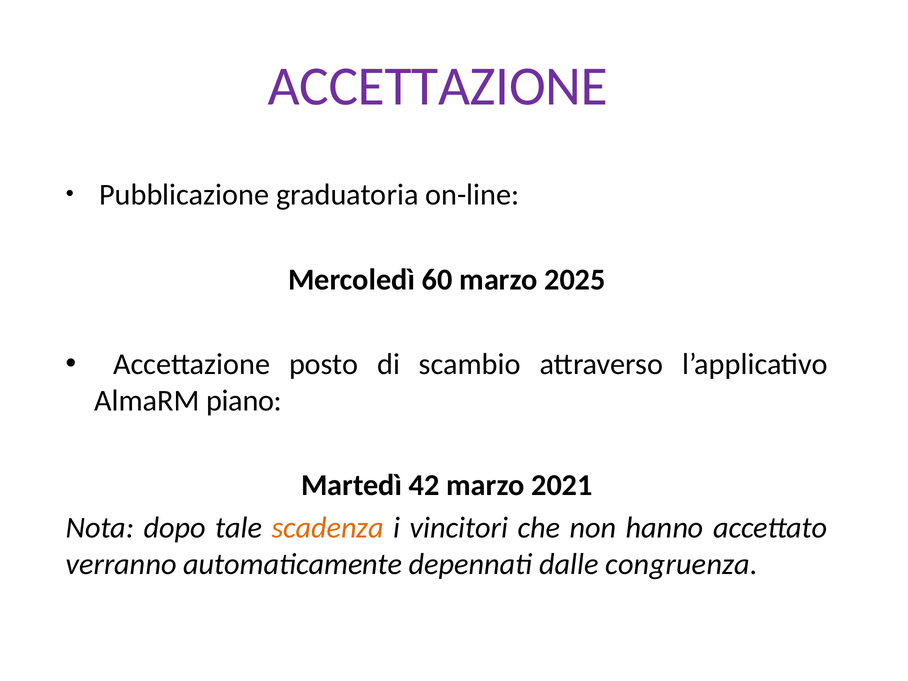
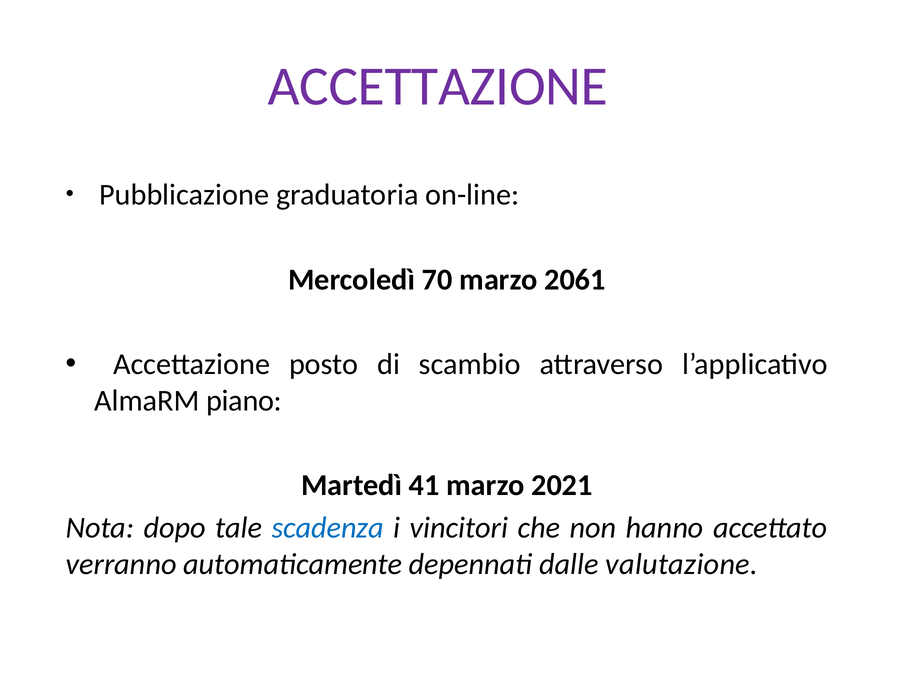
60: 60 -> 70 (437, 280)
2025: 2025 -> 2061 (575, 280)
42: 42 -> 41 (424, 485)
scadenza colour: orange -> blue (328, 528)
congruenza: congruenza -> valutazione (682, 564)
